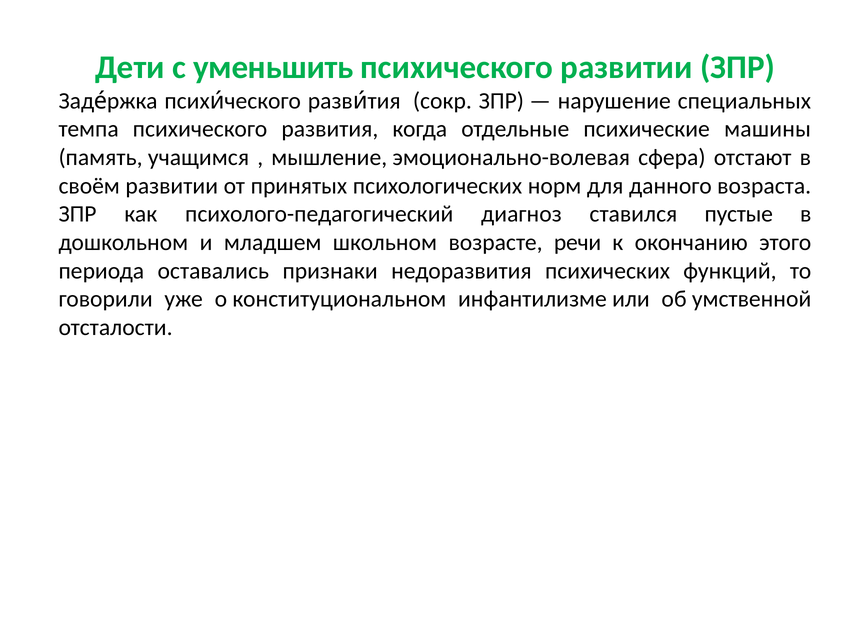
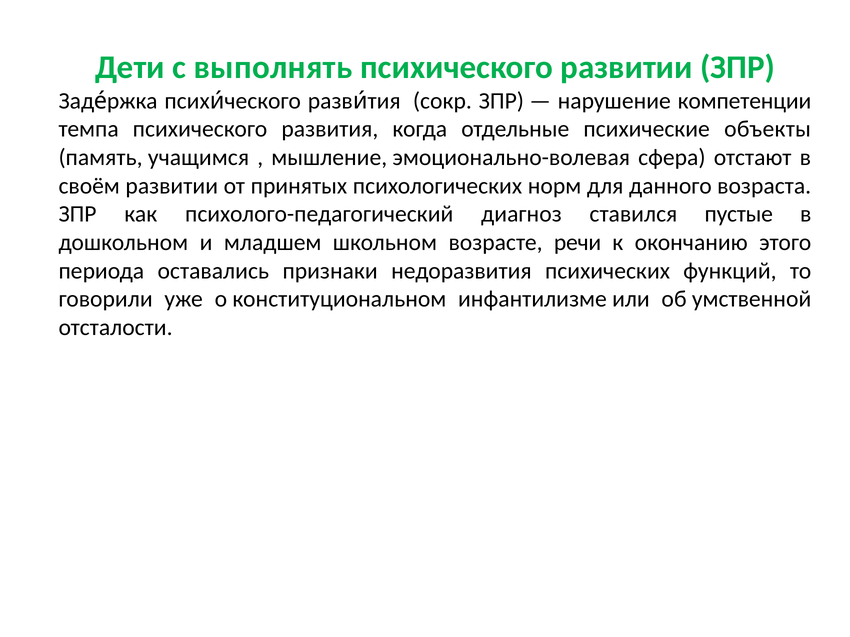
уменьшить: уменьшить -> выполнять (273, 68)
специальных: специальных -> компетенции (744, 101)
машины: машины -> объекты (768, 129)
